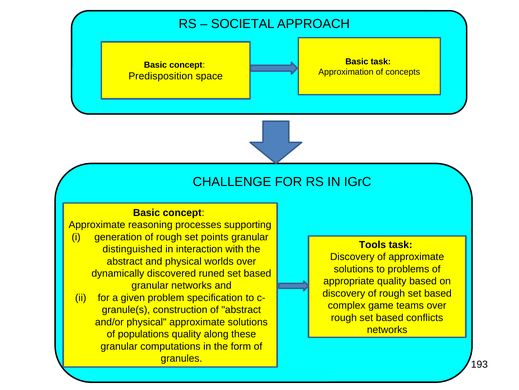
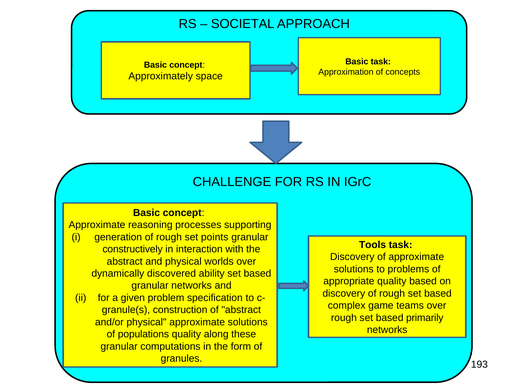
Predisposition: Predisposition -> Approximately (161, 76)
distinguished: distinguished -> constructively (133, 249)
runed: runed -> ability (212, 273)
conflicts: conflicts -> primarily (425, 317)
